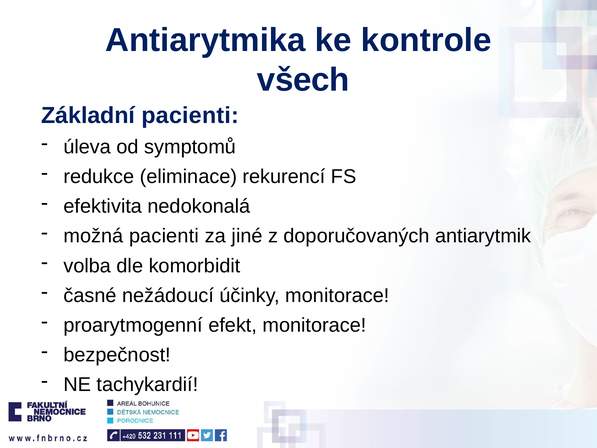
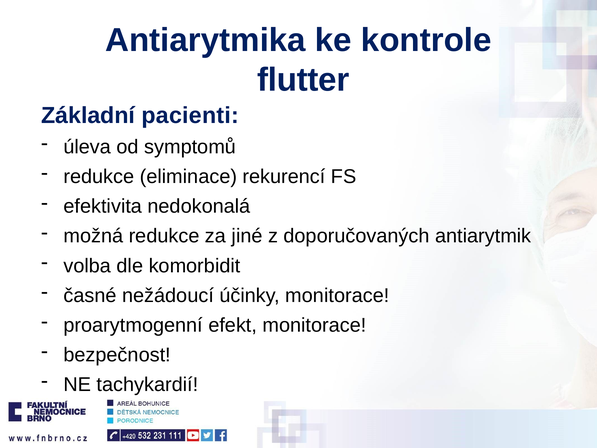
všech: všech -> flutter (303, 80)
možná pacienti: pacienti -> redukce (164, 236)
